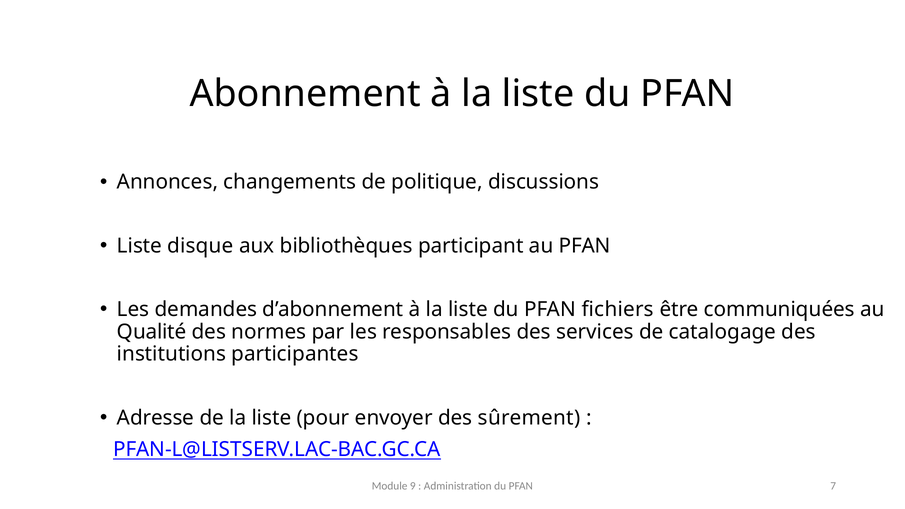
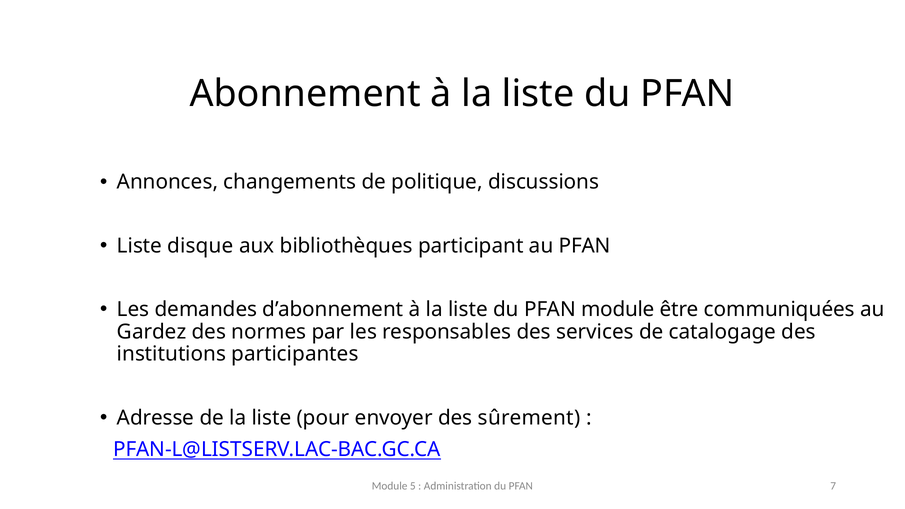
PFAN fichiers: fichiers -> module (618, 309)
Qualité: Qualité -> Gardez (152, 332)
9: 9 -> 5 (413, 486)
